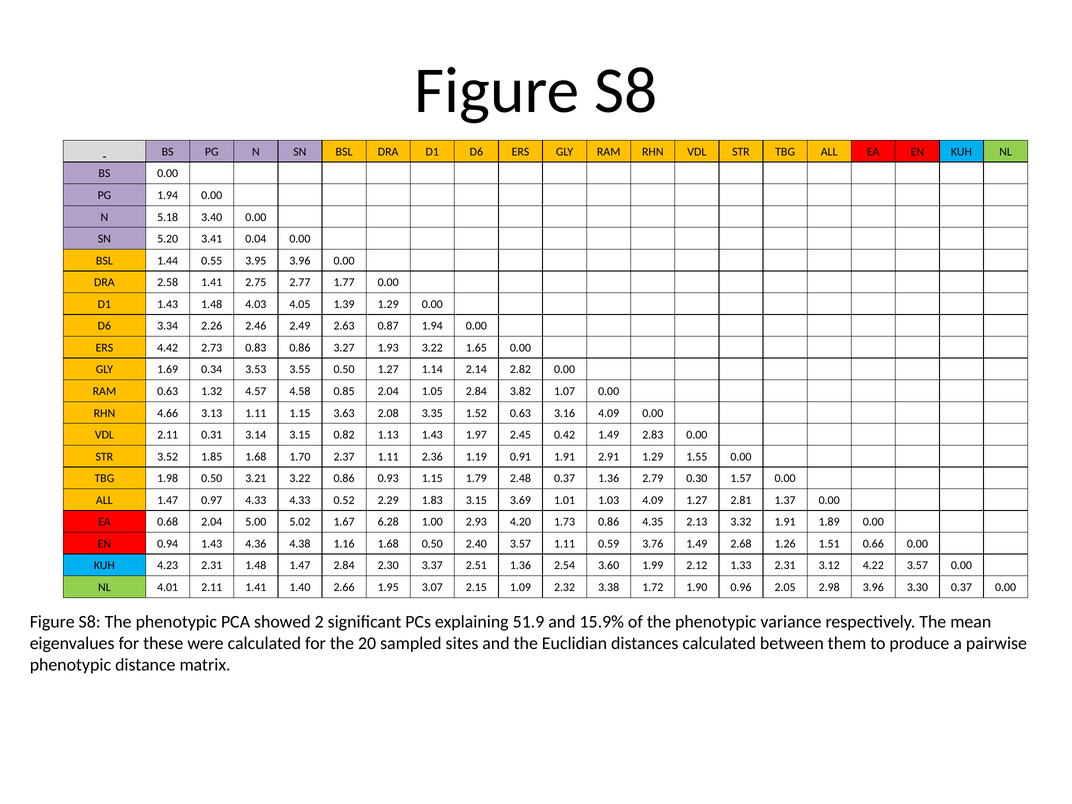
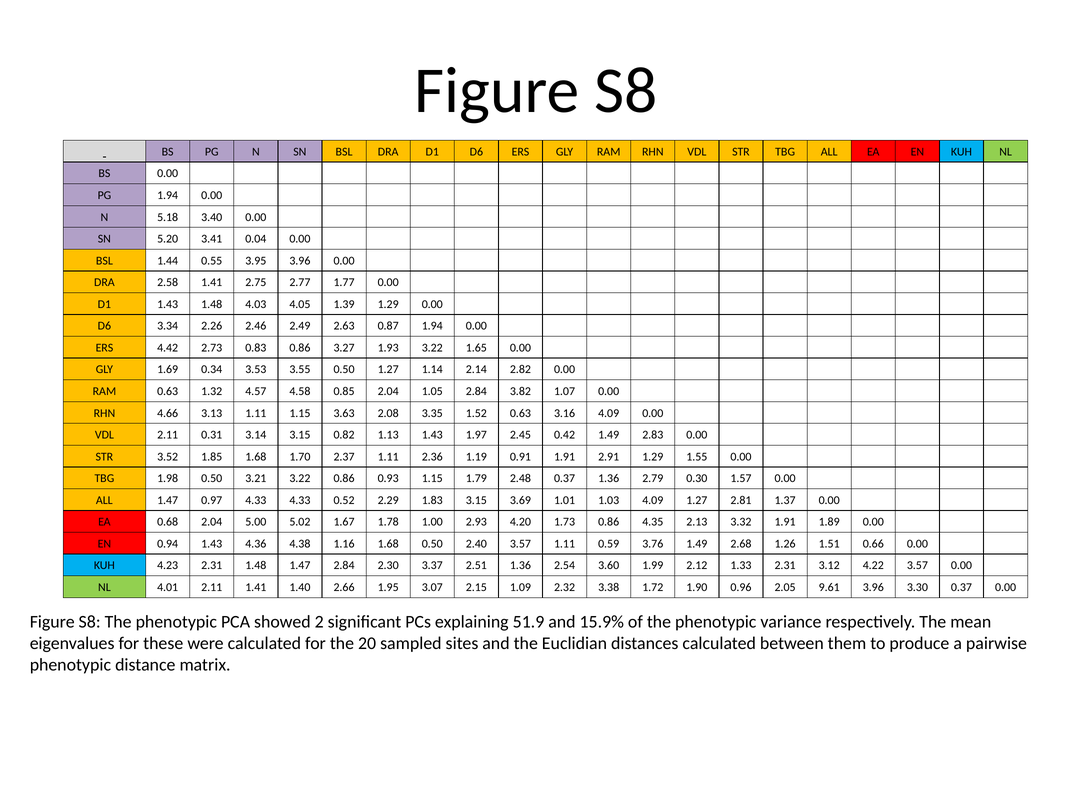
6.28: 6.28 -> 1.78 (388, 522)
2.98: 2.98 -> 9.61 (829, 587)
